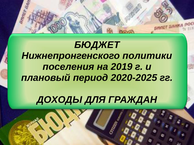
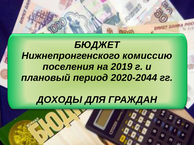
политики: политики -> комиссию (147, 56)
2020-2025: 2020-2025 -> 2020-2044 (134, 78)
